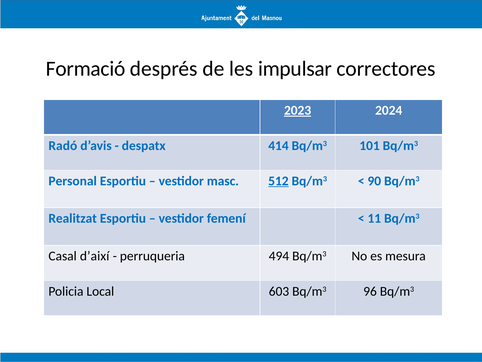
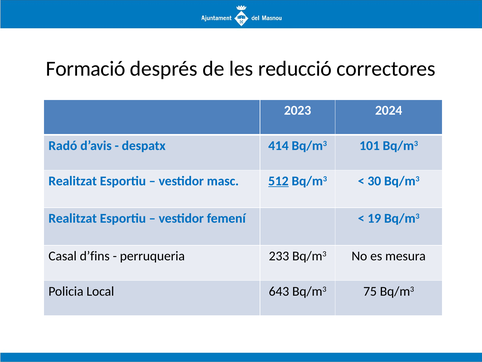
impulsar: impulsar -> reducció (295, 69)
2023 underline: present -> none (298, 110)
Personal: Personal -> Realitzat (73, 181)
90: 90 -> 30 (374, 181)
11: 11 -> 19 (374, 218)
d’així: d’així -> d’fins (95, 256)
494: 494 -> 233 (279, 256)
603: 603 -> 643 (279, 291)
96: 96 -> 75 (370, 291)
